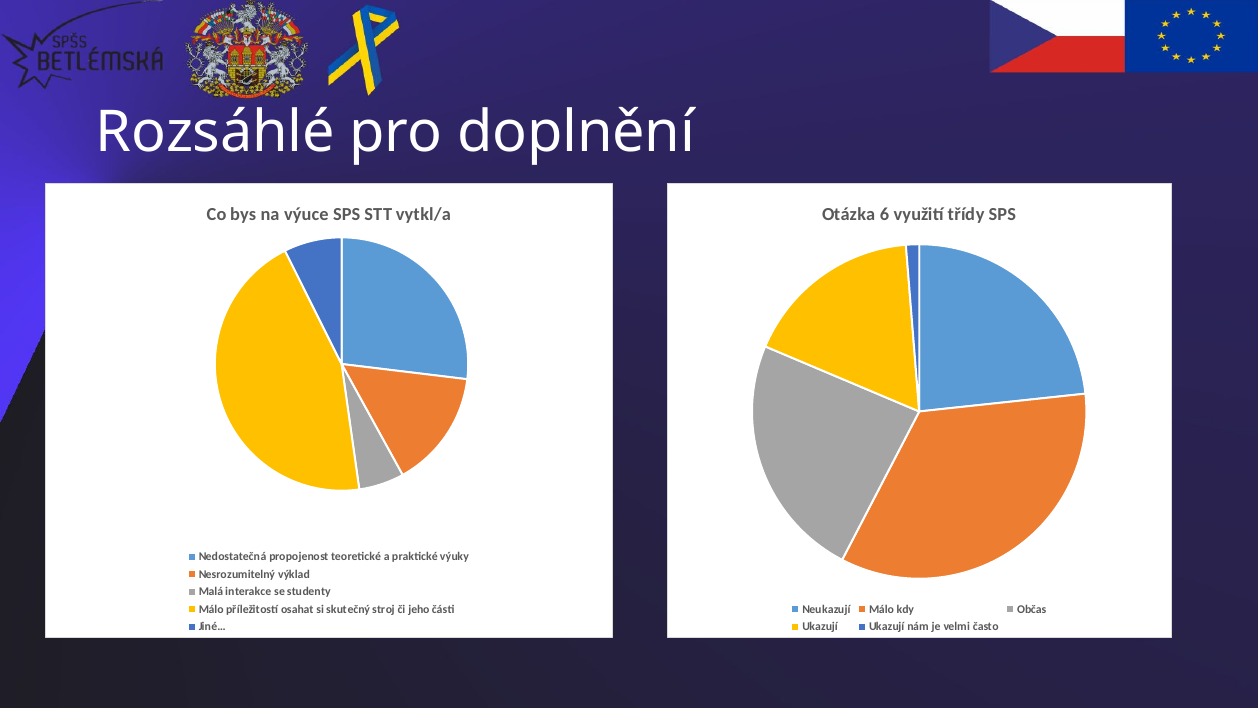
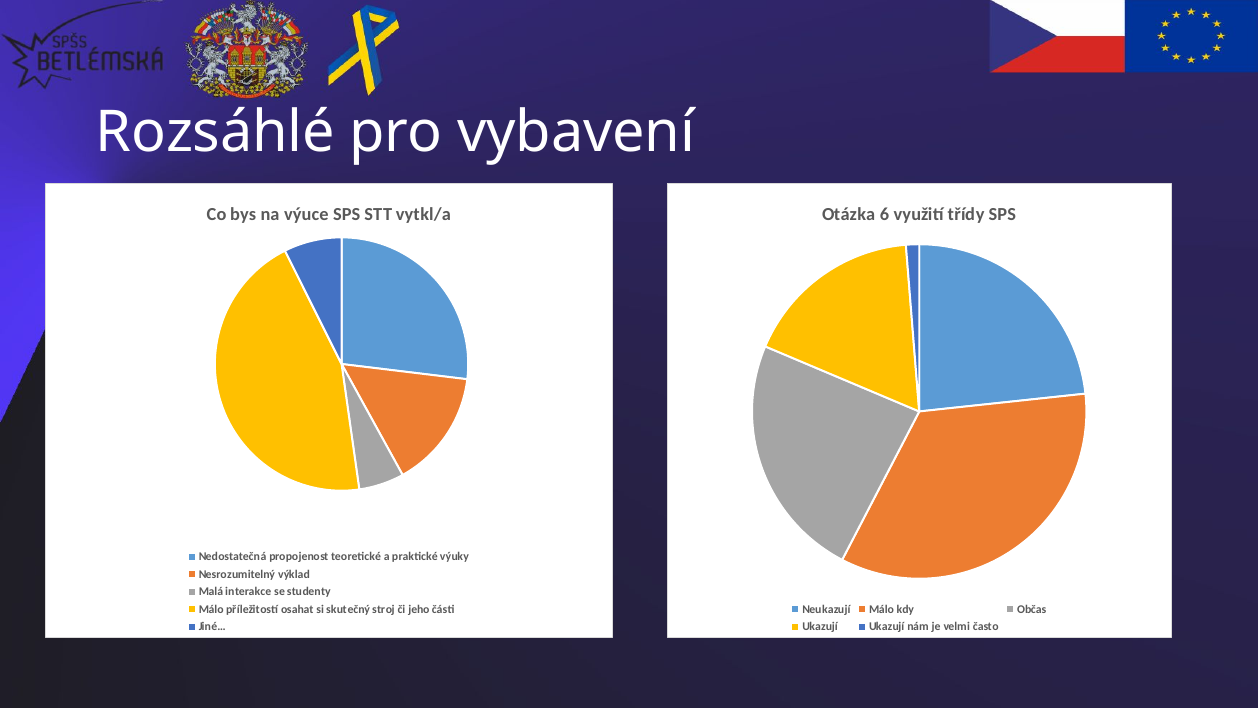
doplnění: doplnění -> vybavení (576, 132)
